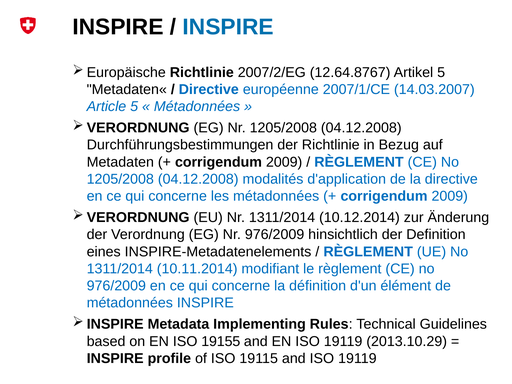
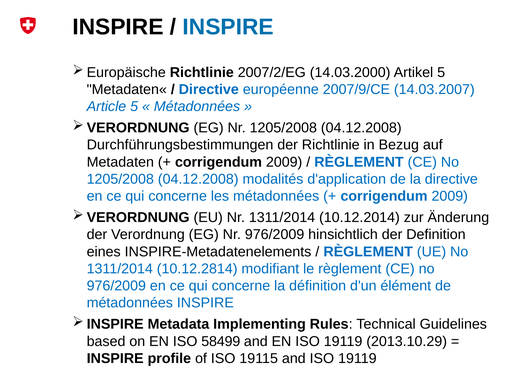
12.64.8767: 12.64.8767 -> 14.03.2000 (350, 72)
2007/1/CE: 2007/1/CE -> 2007/9/CE (356, 89)
10.11.2014: 10.11.2014 -> 10.12.2814 (197, 269)
19155: 19155 -> 58499 (221, 341)
